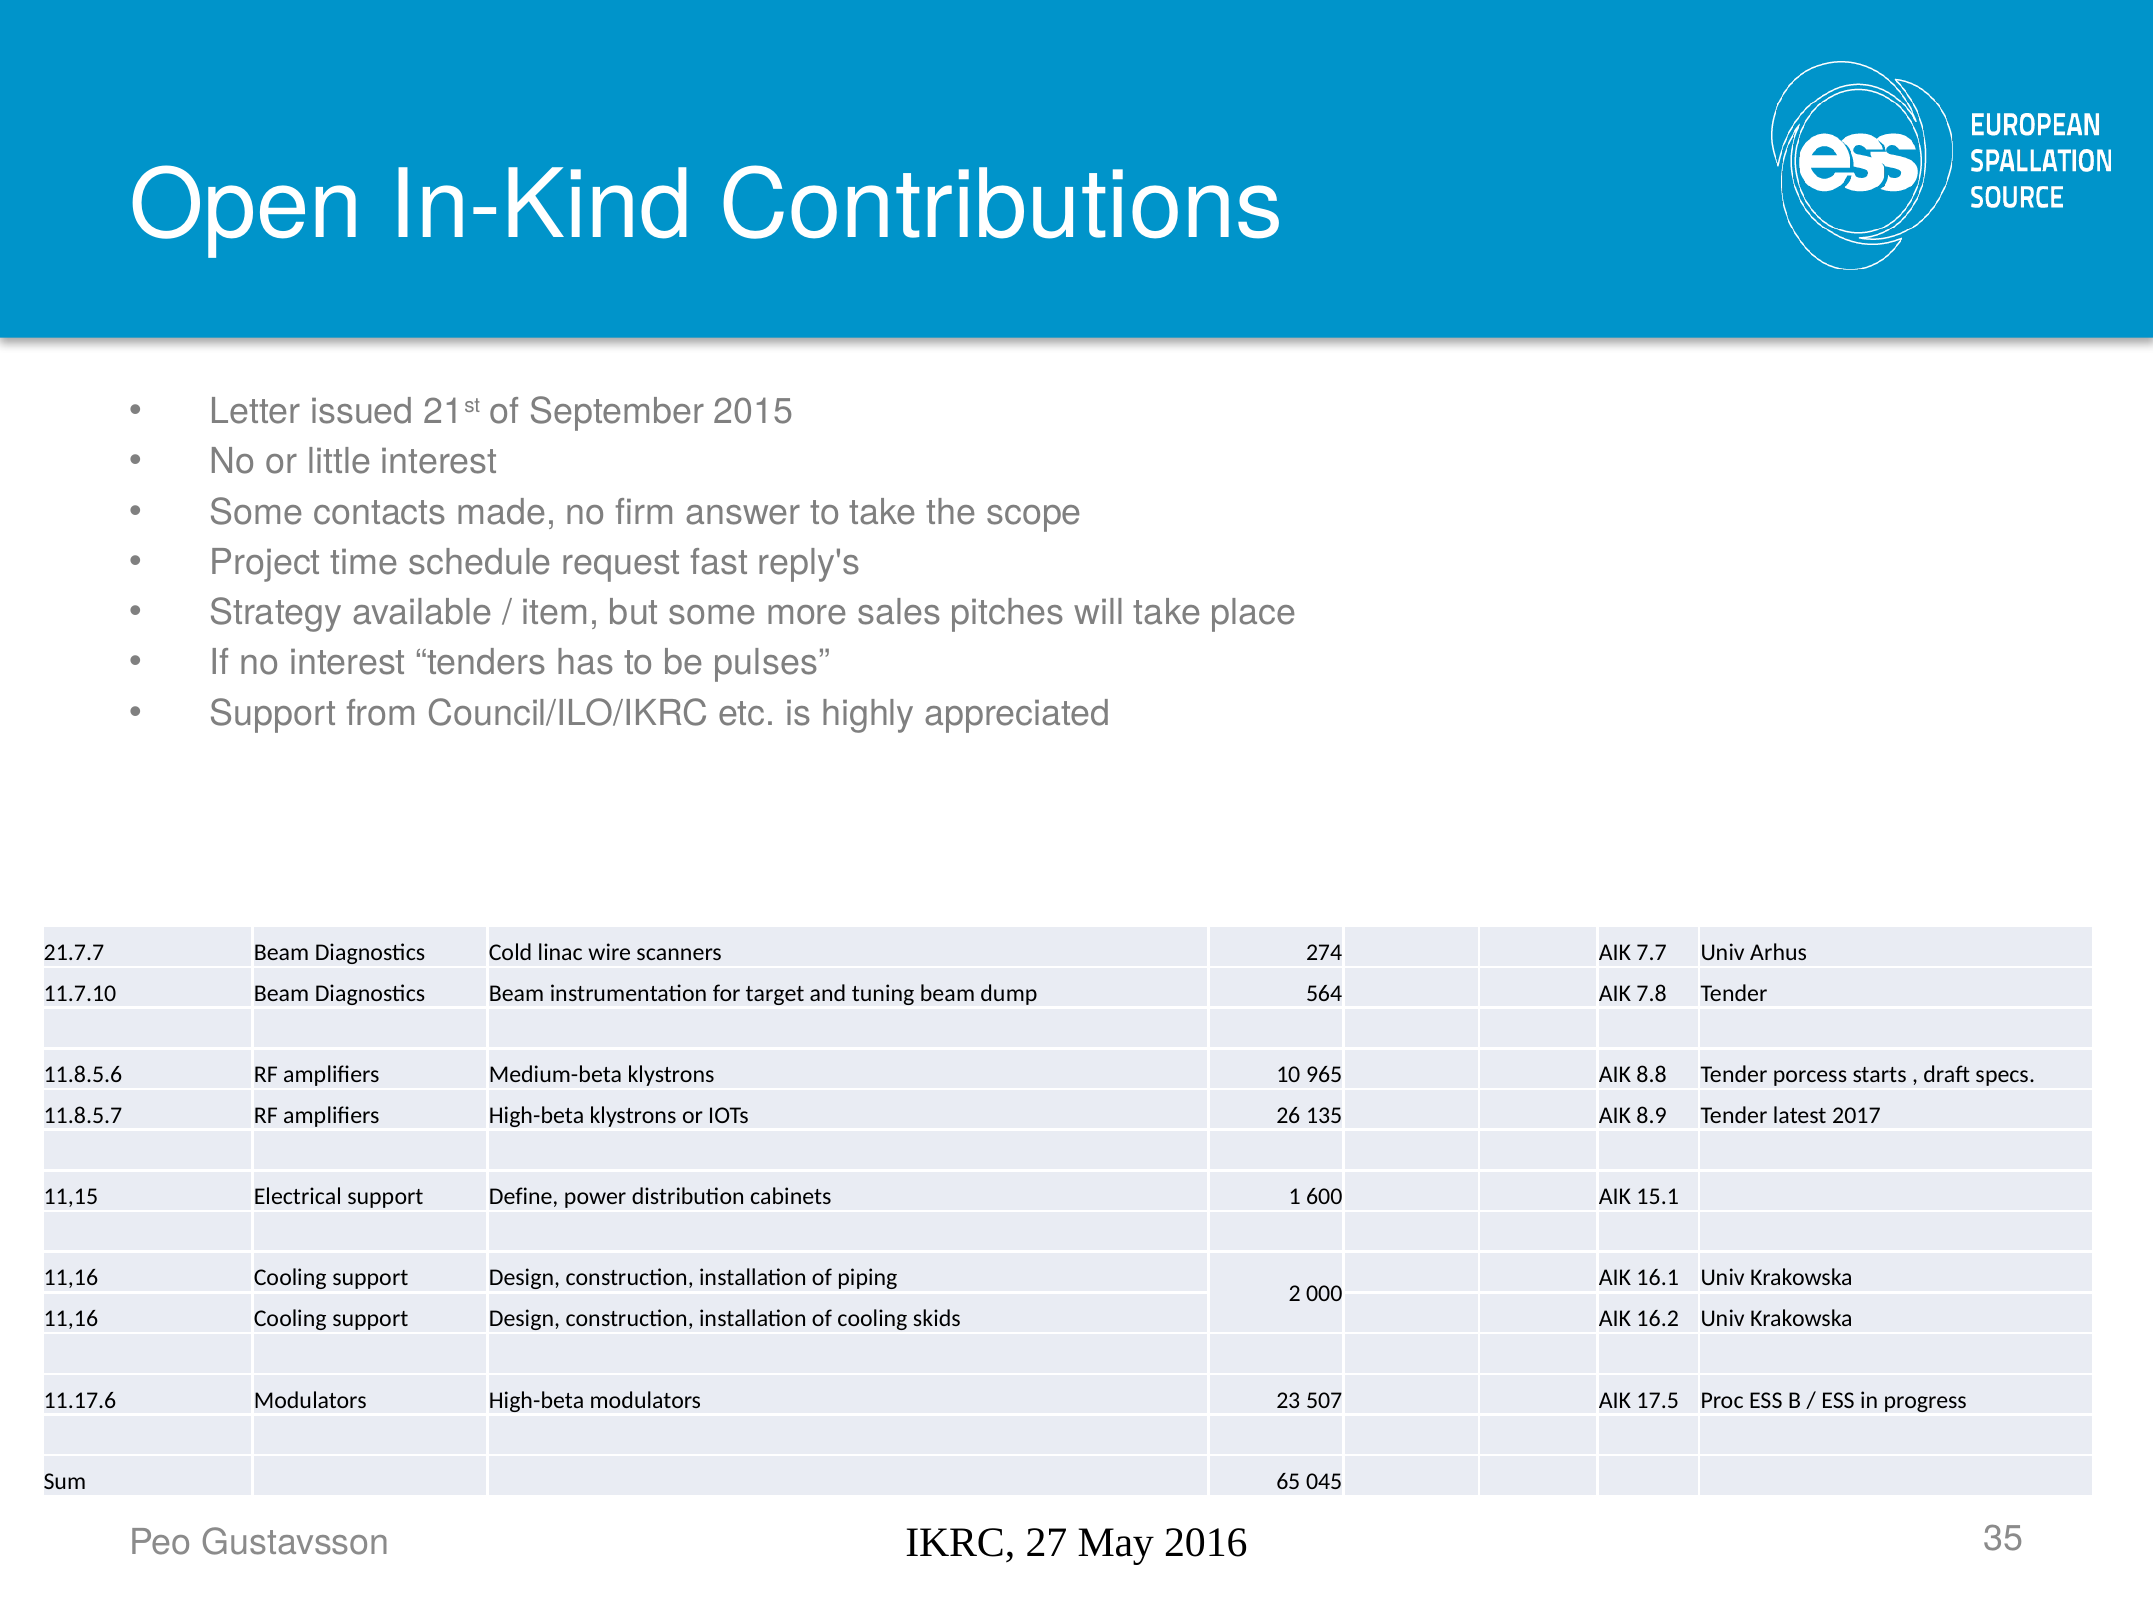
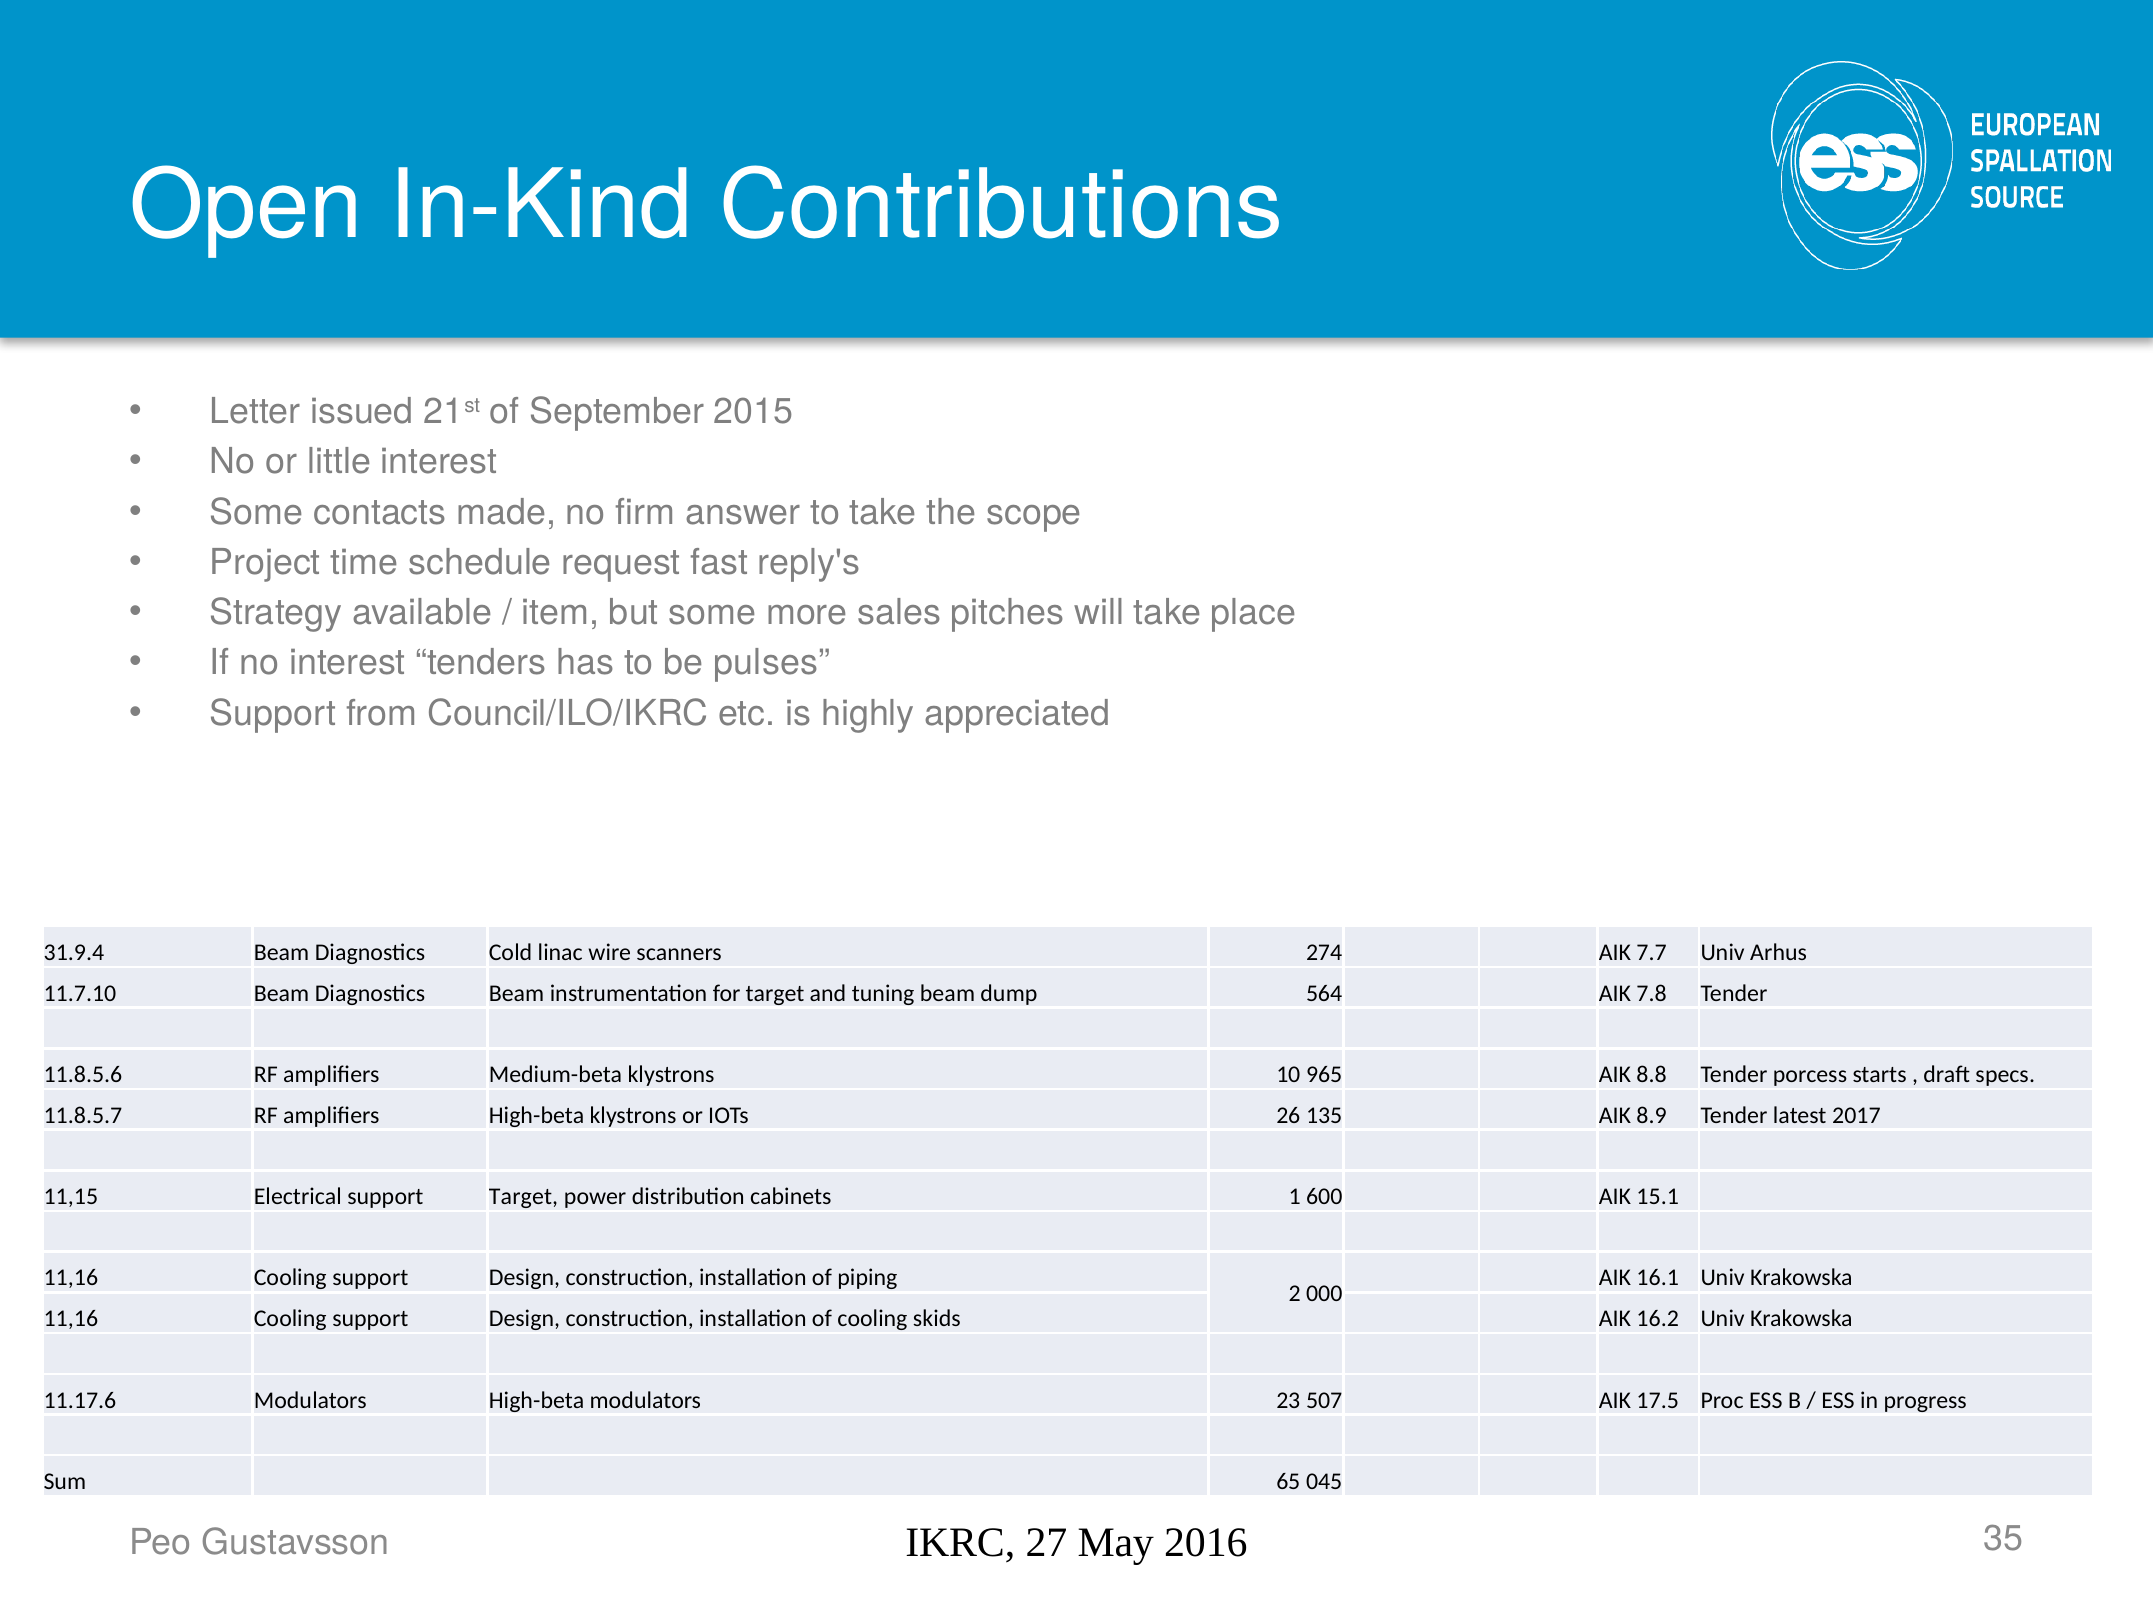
21.7.7: 21.7.7 -> 31.9.4 (74, 952)
support Define: Define -> Target (524, 1197)
